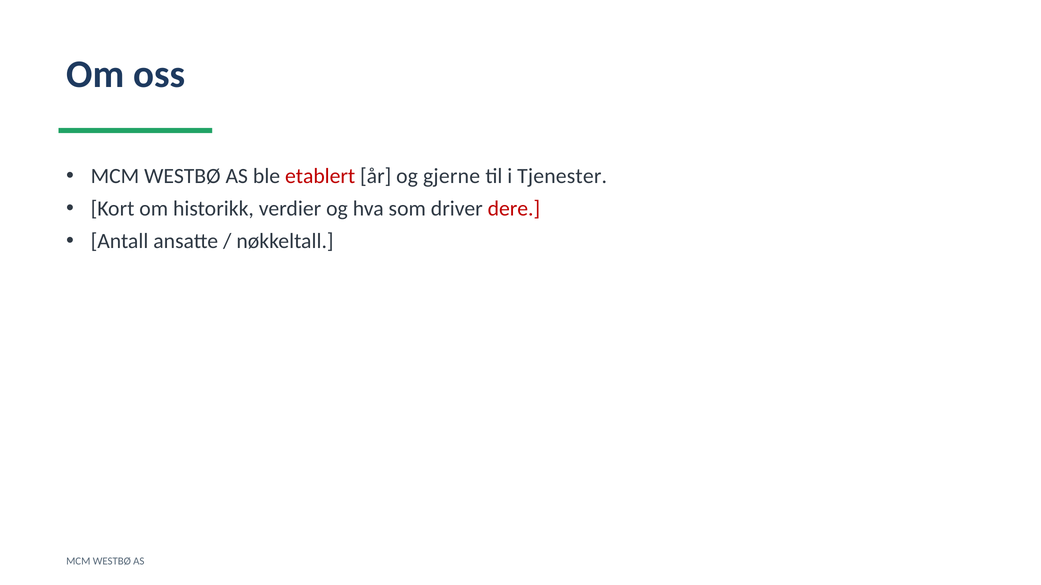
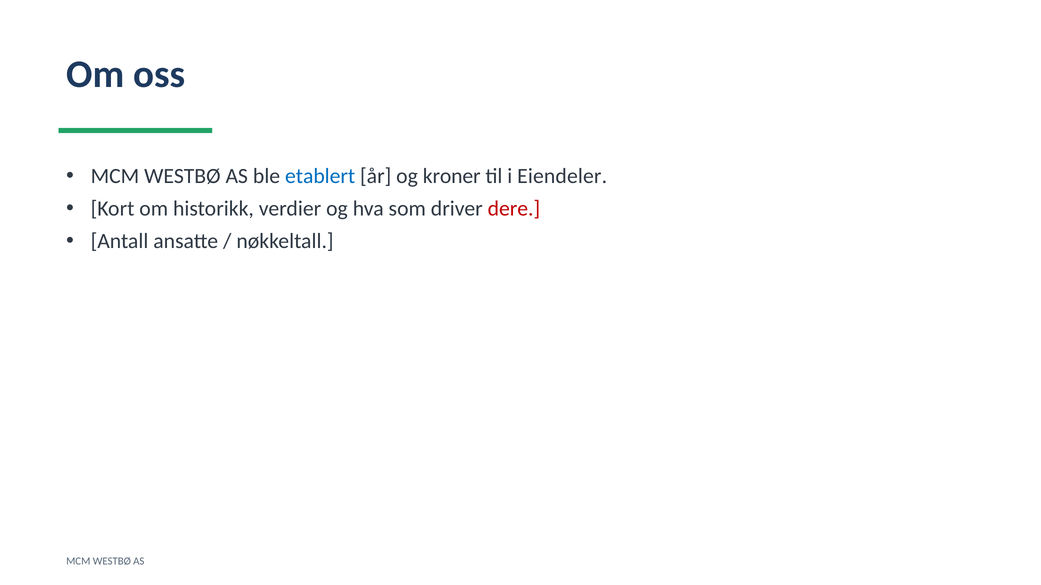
etablert colour: red -> blue (320, 176)
gjerne: gjerne -> kroner (452, 176)
Tjenester: Tjenester -> Eiendeler (562, 176)
